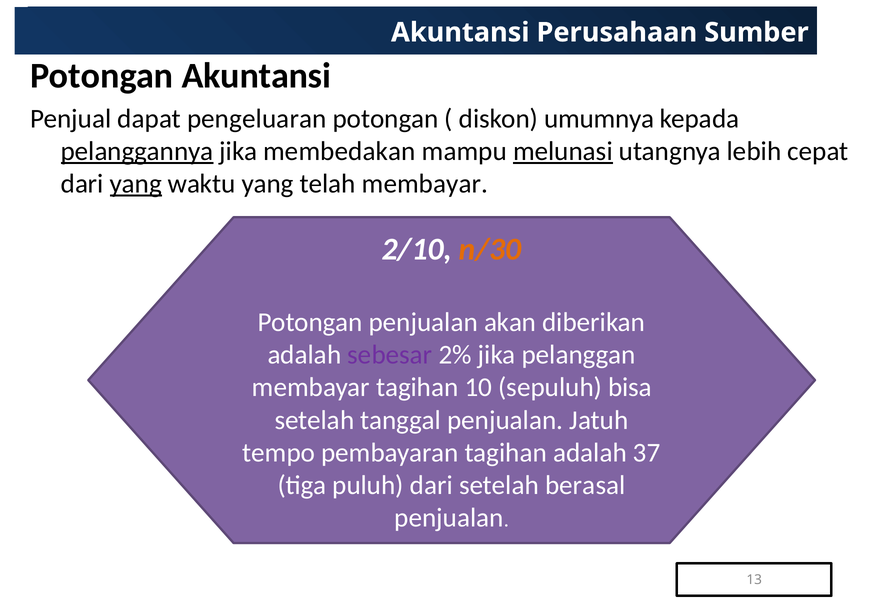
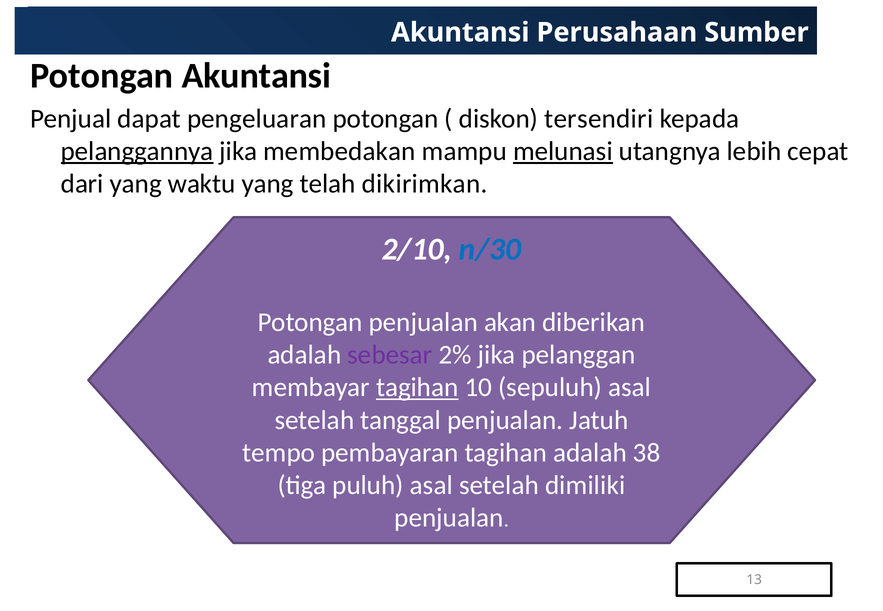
umumnya: umumnya -> tersendiri (599, 119)
yang underline: present -> none (136, 184)
telah membayar: membayar -> dikirimkan (425, 184)
n/30 colour: orange -> blue (490, 249)
tagihan underline: none -> present (417, 388)
sepuluh bisa: bisa -> asal (630, 388)
37: 37 -> 38 (647, 453)
puluh dari: dari -> asal (431, 485)
berasal: berasal -> dimiliki (585, 485)
